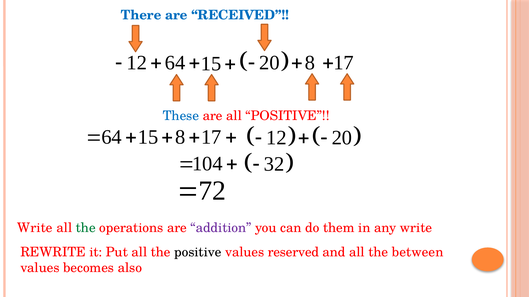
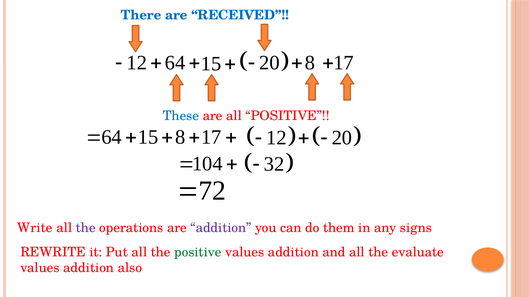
the colour: green -> purple (86, 228)
any write: write -> signs (416, 228)
positive colour: black -> green (198, 252)
reserved: reserved -> addition (293, 252)
between: between -> evaluate (418, 252)
becomes: becomes -> addition (89, 268)
